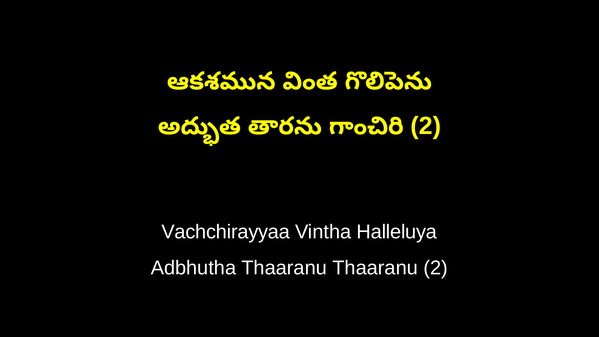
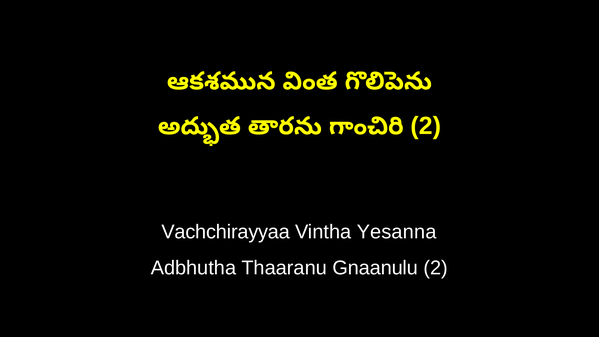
Halleluya: Halleluya -> Yesanna (397, 232)
Thaaranu Thaaranu: Thaaranu -> Gnaanulu (375, 268)
